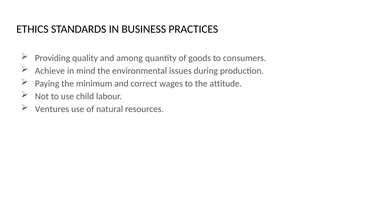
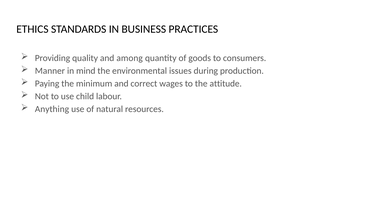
Achieve: Achieve -> Manner (50, 71)
Ventures: Ventures -> Anything (52, 110)
